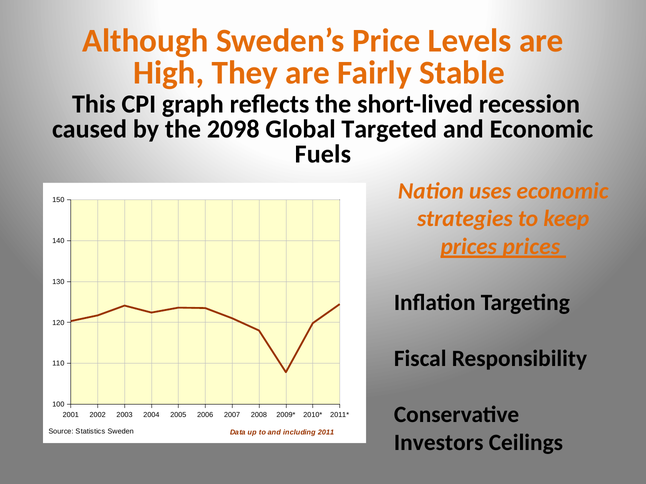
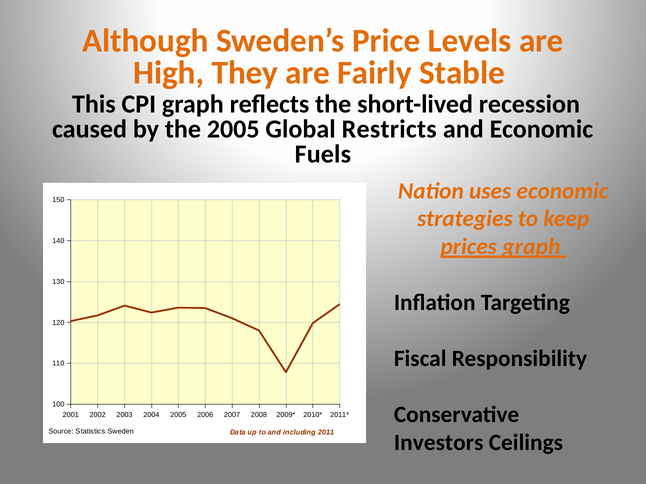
the 2098: 2098 -> 2005 (233, 129)
Targeted: Targeted -> Restricts (389, 129)
prices prices: prices -> graph (531, 247)
